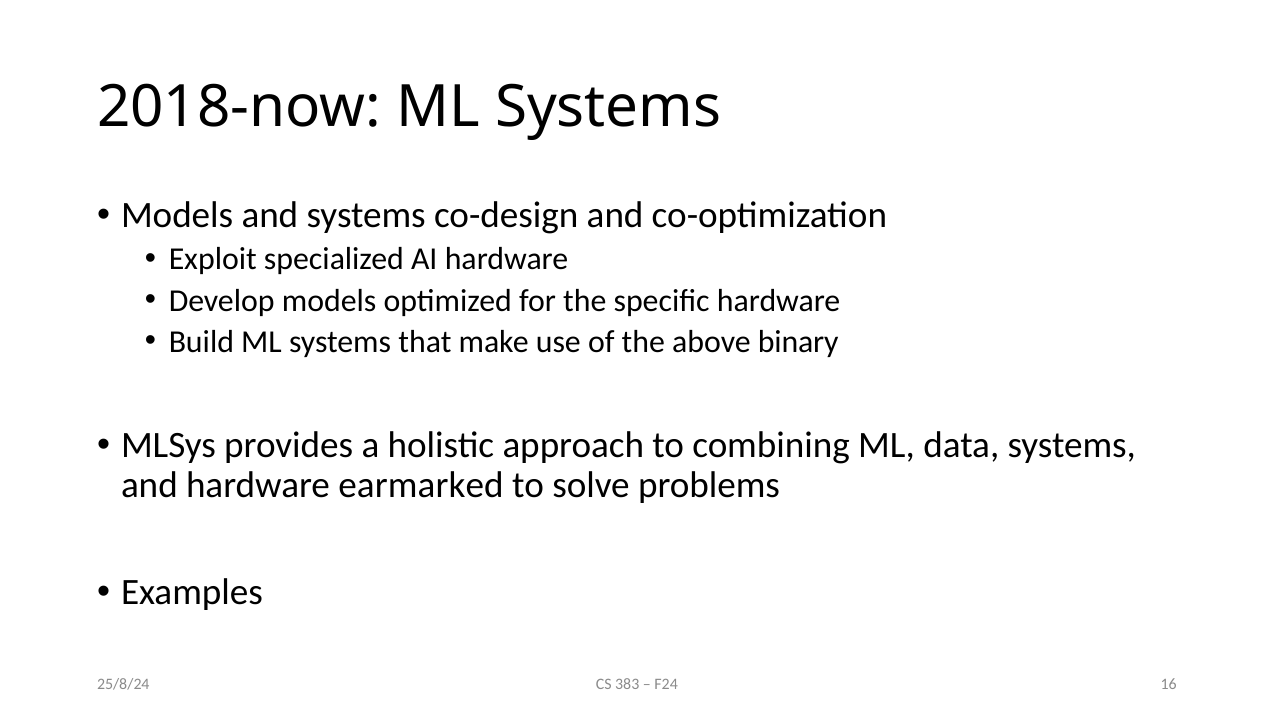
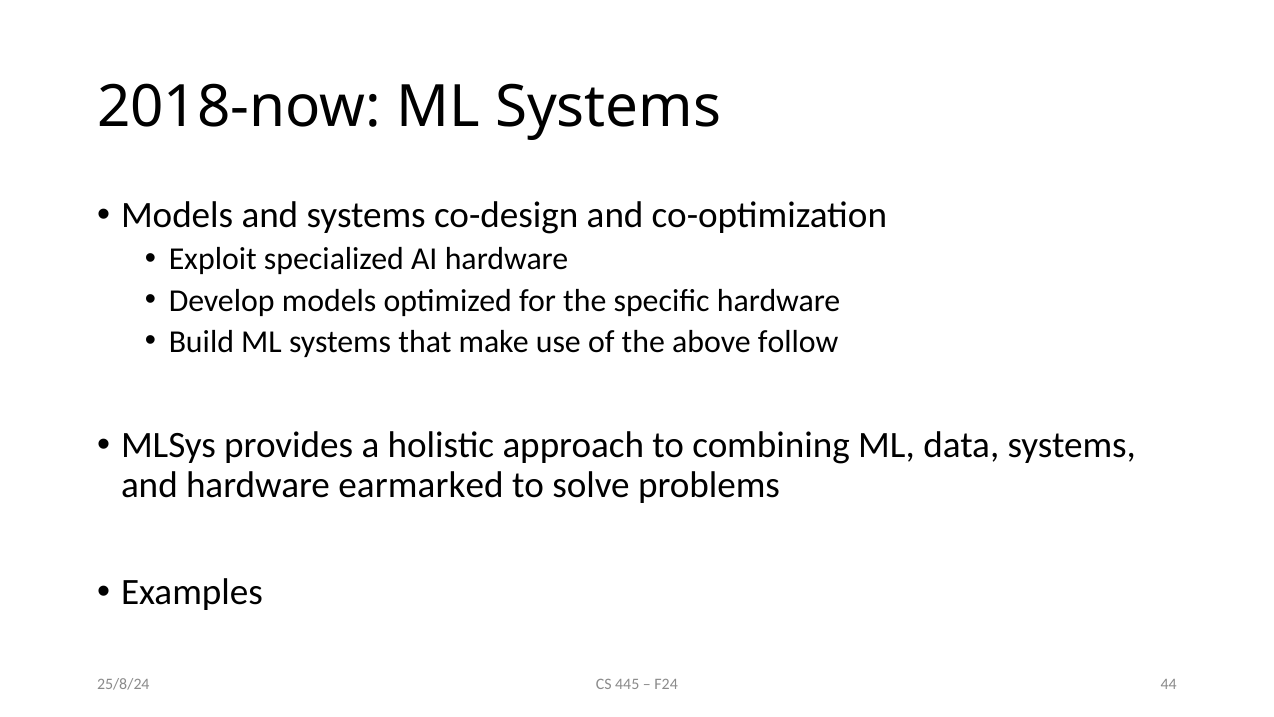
binary: binary -> follow (798, 341)
383: 383 -> 445 (627, 684)
16: 16 -> 44 (1169, 684)
